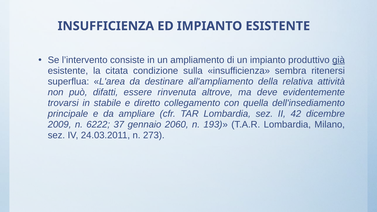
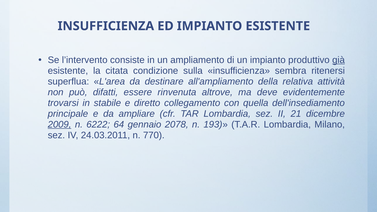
42: 42 -> 21 (296, 114)
2009 underline: none -> present (60, 124)
37: 37 -> 64 (119, 124)
2060: 2060 -> 2078 (177, 124)
273: 273 -> 770 (154, 135)
